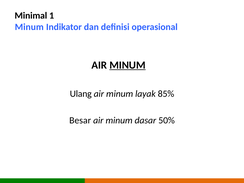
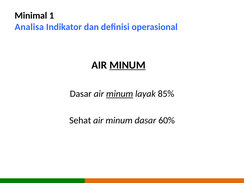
Minum: Minum -> Analisa (29, 27)
Ulang: Ulang -> Dasar (81, 94)
minum underline: none -> present (120, 94)
Besar: Besar -> Sehat (80, 120)
50%: 50% -> 60% (167, 120)
